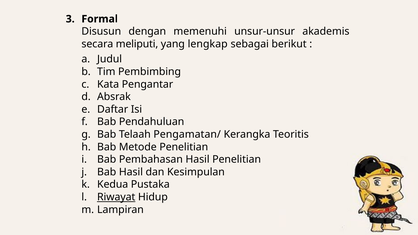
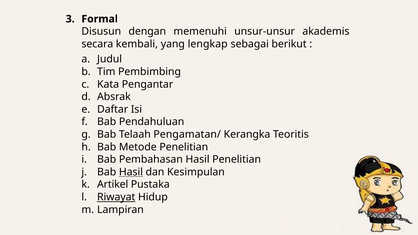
meliputi: meliputi -> kembali (137, 44)
Hasil underline: none -> present (131, 172)
Kedua: Kedua -> Artikel (113, 185)
